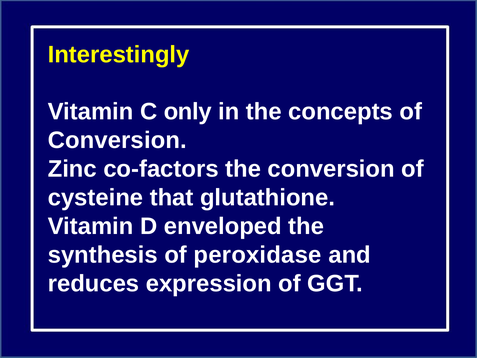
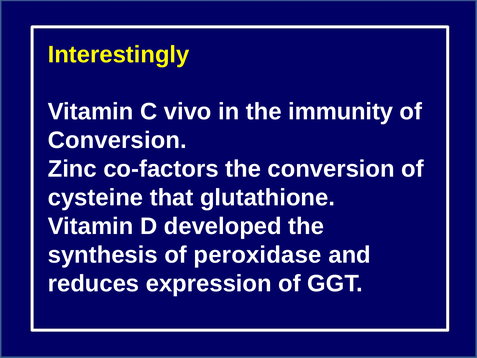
only: only -> vivo (188, 112)
concepts: concepts -> immunity (341, 112)
enveloped: enveloped -> developed (223, 226)
